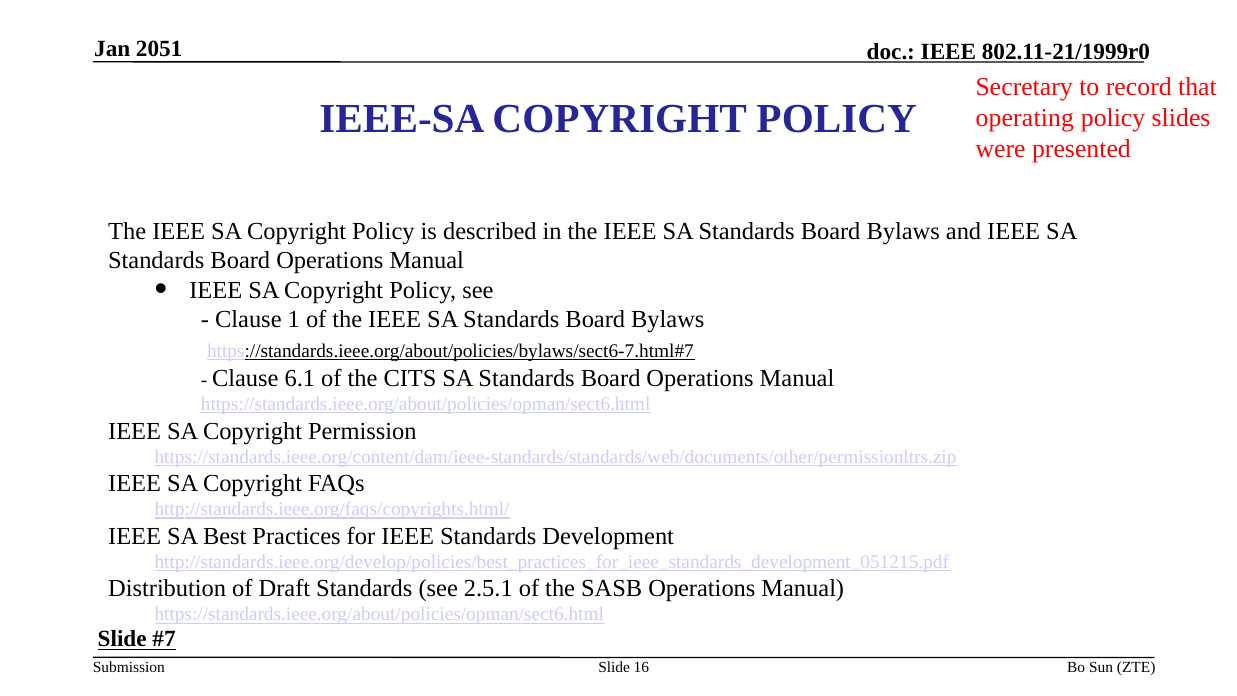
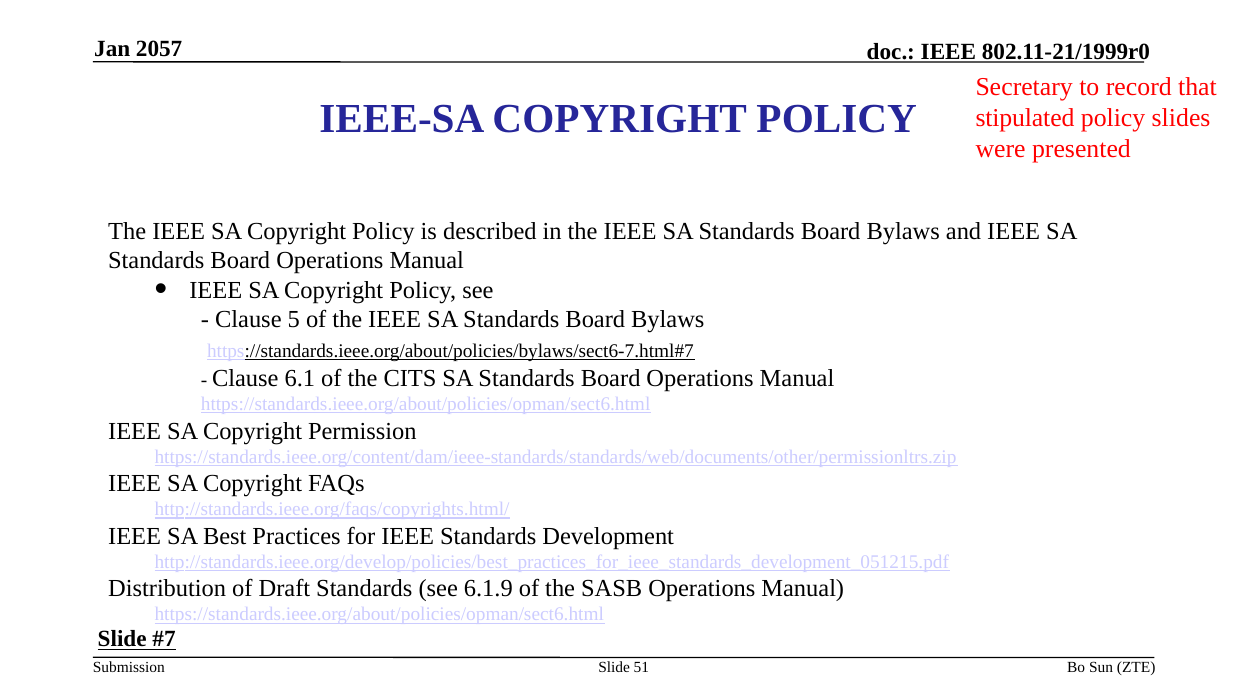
2051: 2051 -> 2057 (159, 49)
operating: operating -> stipulated (1025, 118)
1: 1 -> 5 (294, 320)
2.5.1: 2.5.1 -> 6.1.9 (488, 588)
16: 16 -> 51 (641, 667)
